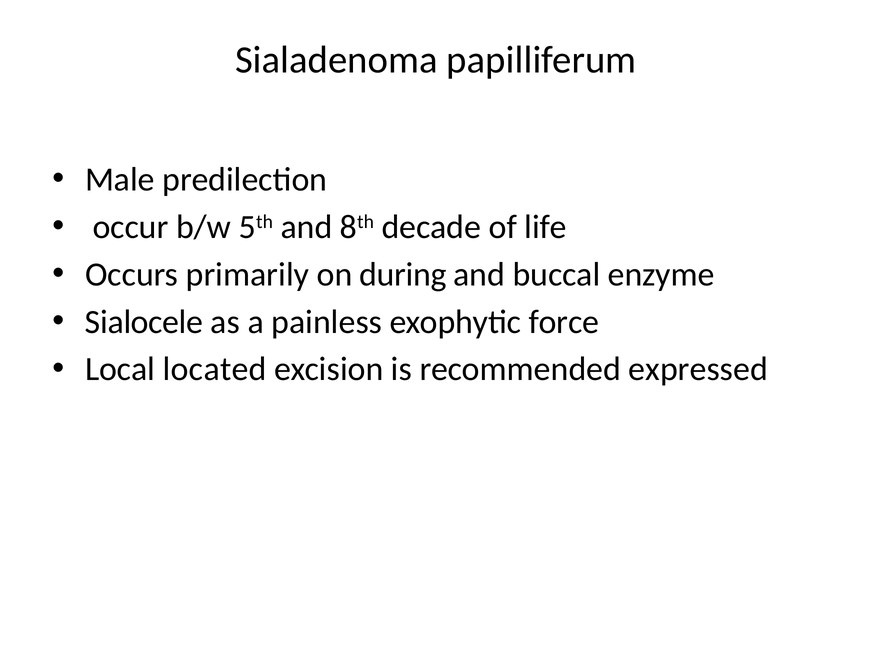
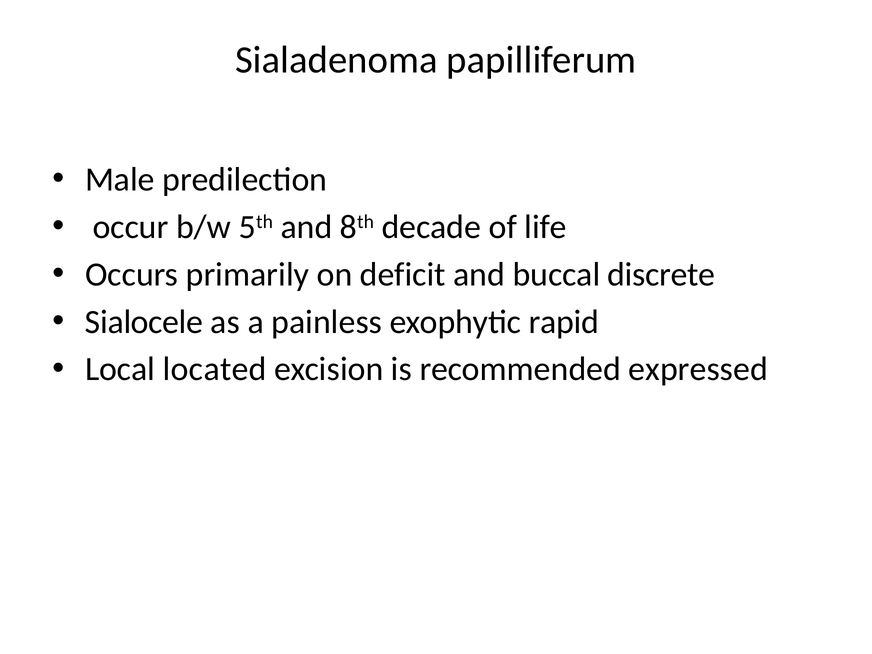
during: during -> deficit (403, 274)
enzyme: enzyme -> discrete (661, 274)
force: force -> rapid (564, 322)
